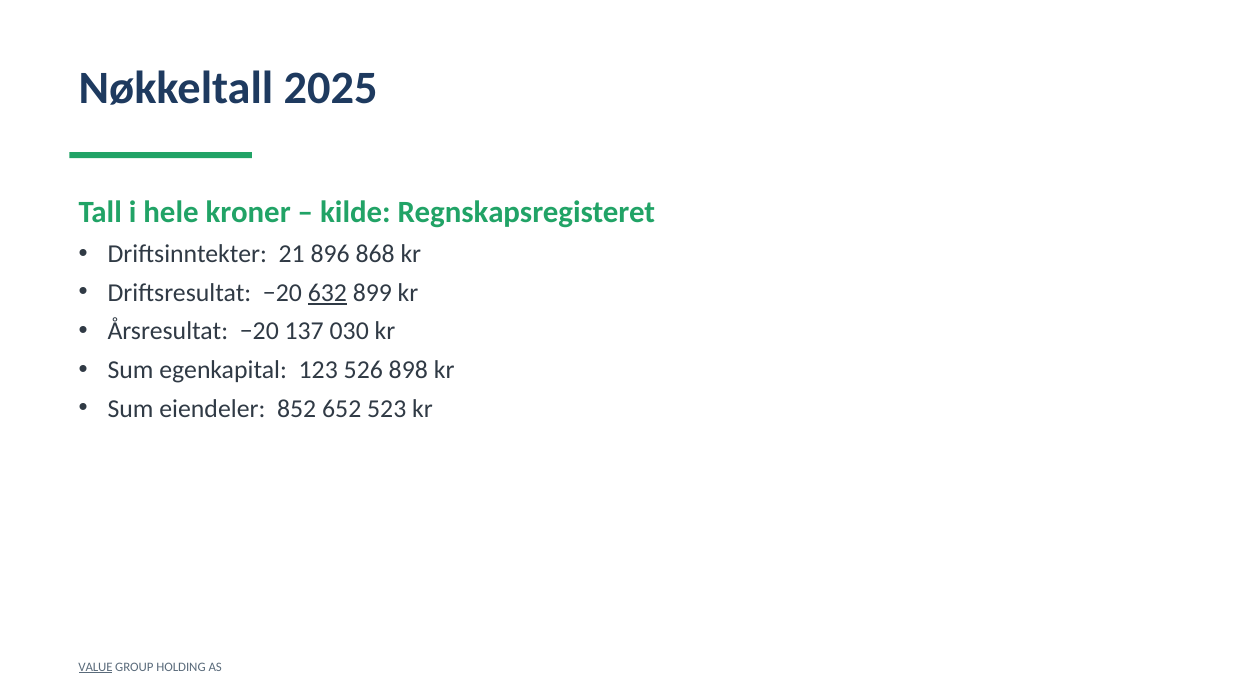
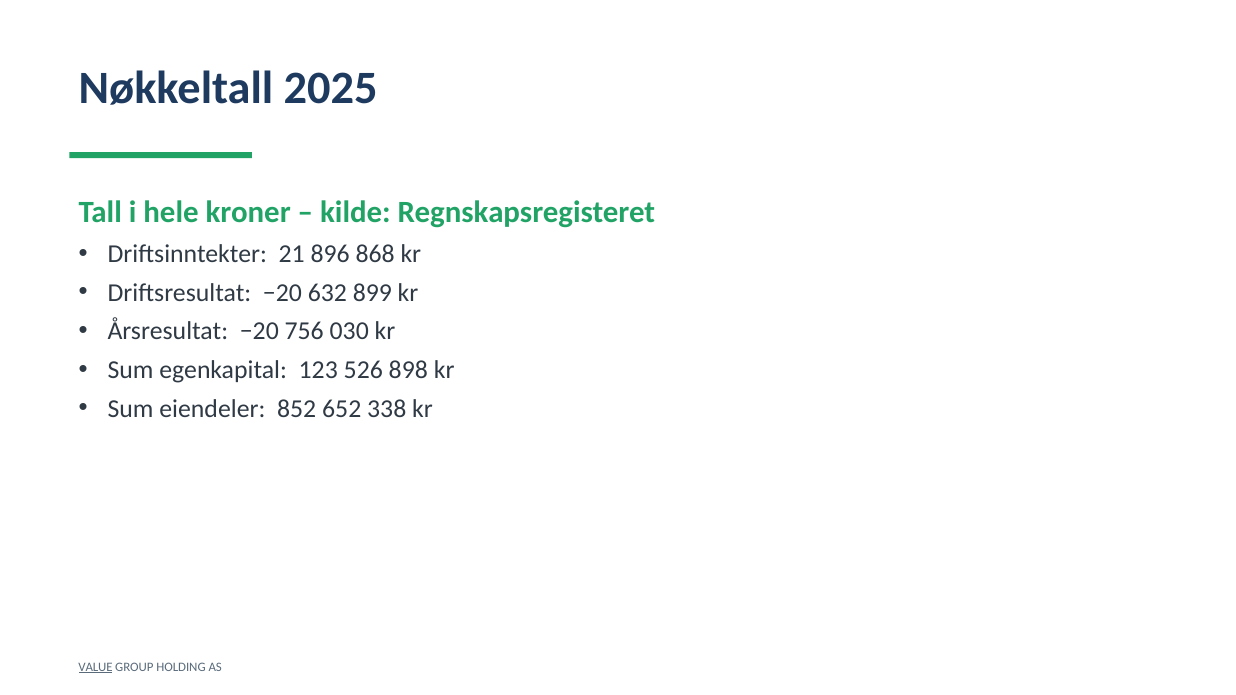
632 underline: present -> none (327, 293)
137: 137 -> 756 (304, 331)
523: 523 -> 338 (387, 409)
